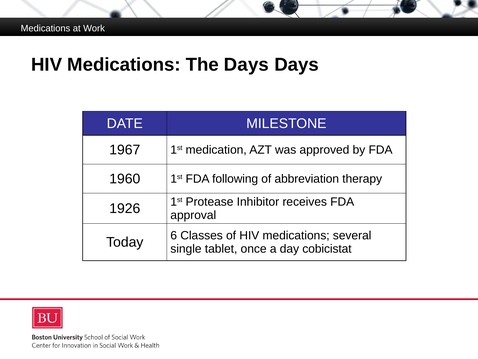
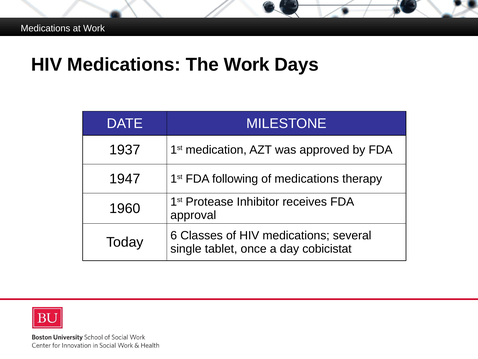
The Days: Days -> Work (247, 65)
1967: 1967 -> 1937 (125, 150)
1960: 1960 -> 1947 (125, 179)
of abbreviation: abbreviation -> medications (307, 179)
1926: 1926 -> 1960 (125, 208)
